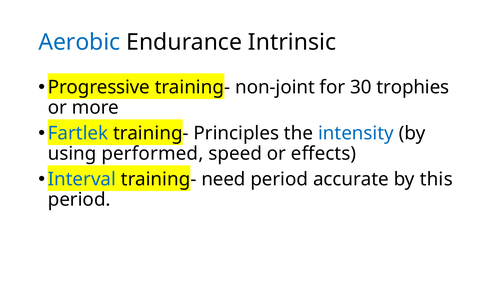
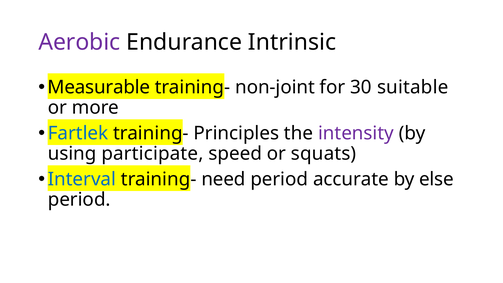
Aerobic colour: blue -> purple (79, 42)
Progressive: Progressive -> Measurable (99, 87)
trophies: trophies -> suitable (413, 87)
intensity colour: blue -> purple (356, 133)
performed: performed -> participate (152, 154)
effects: effects -> squats (324, 154)
this: this -> else (436, 179)
